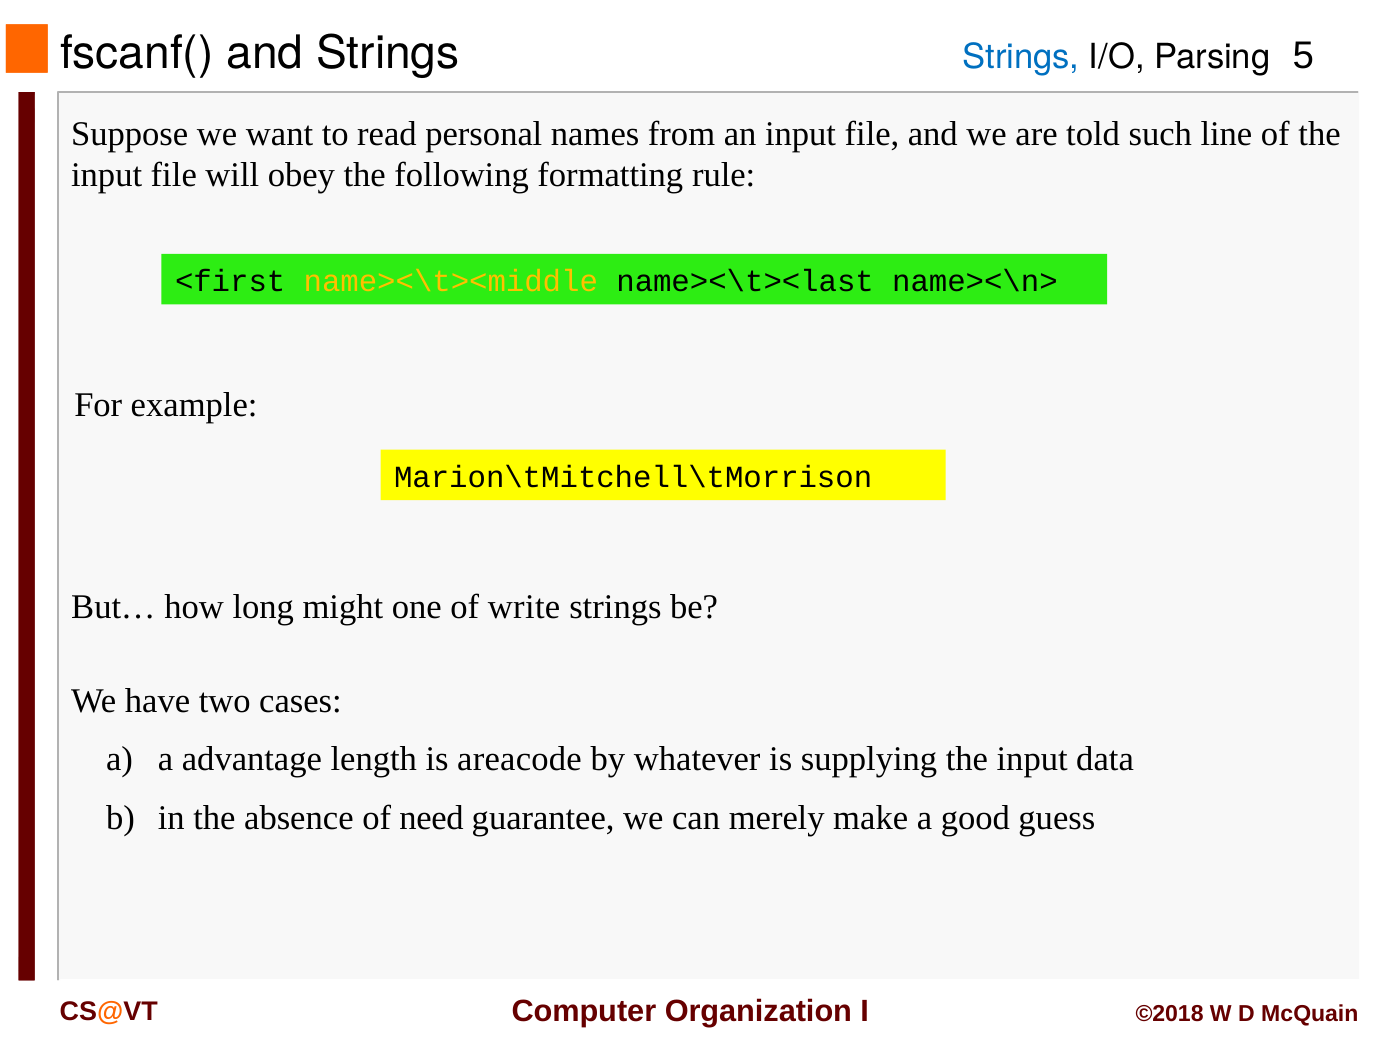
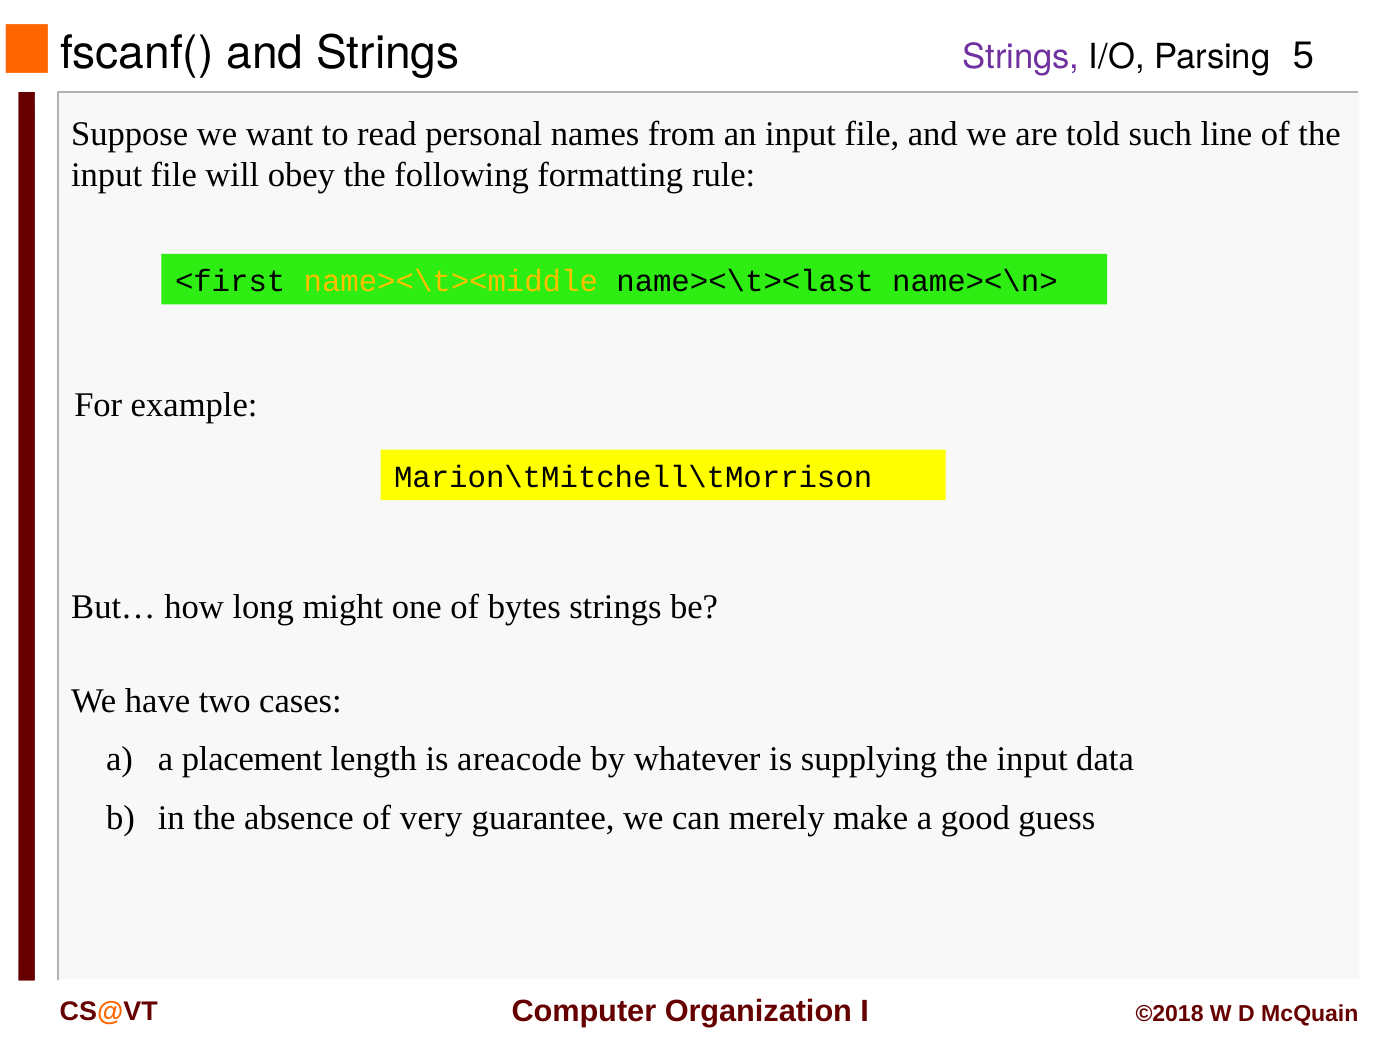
Strings colour: blue -> purple (1021, 57)
write: write -> bytes (524, 607)
advantage: advantage -> placement (252, 759)
need: need -> very (431, 818)
